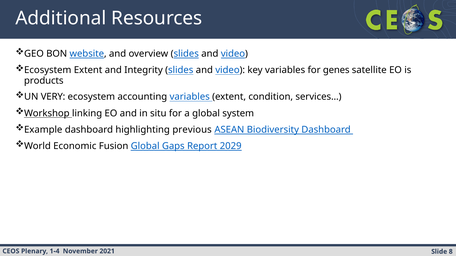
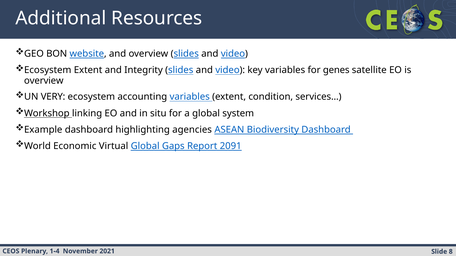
products: products -> overview (44, 81)
previous: previous -> agencies (192, 130)
Fusion: Fusion -> Virtual (114, 146)
2029: 2029 -> 2091 (231, 146)
